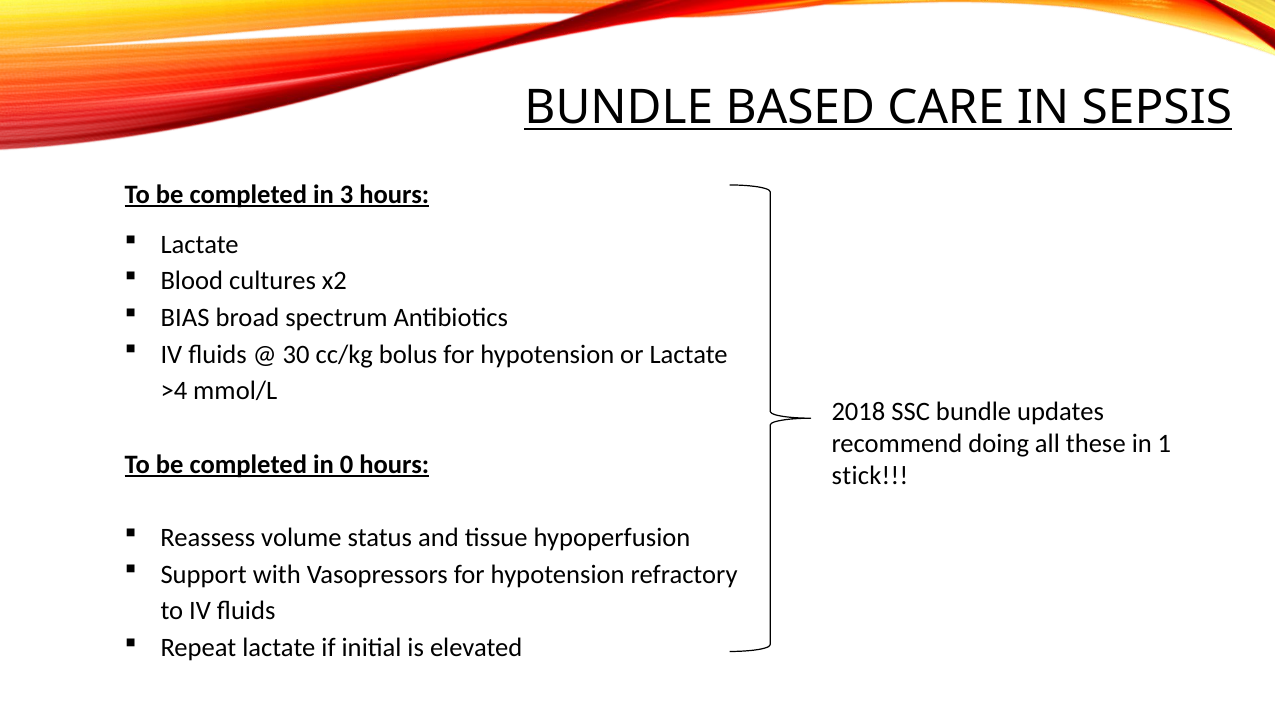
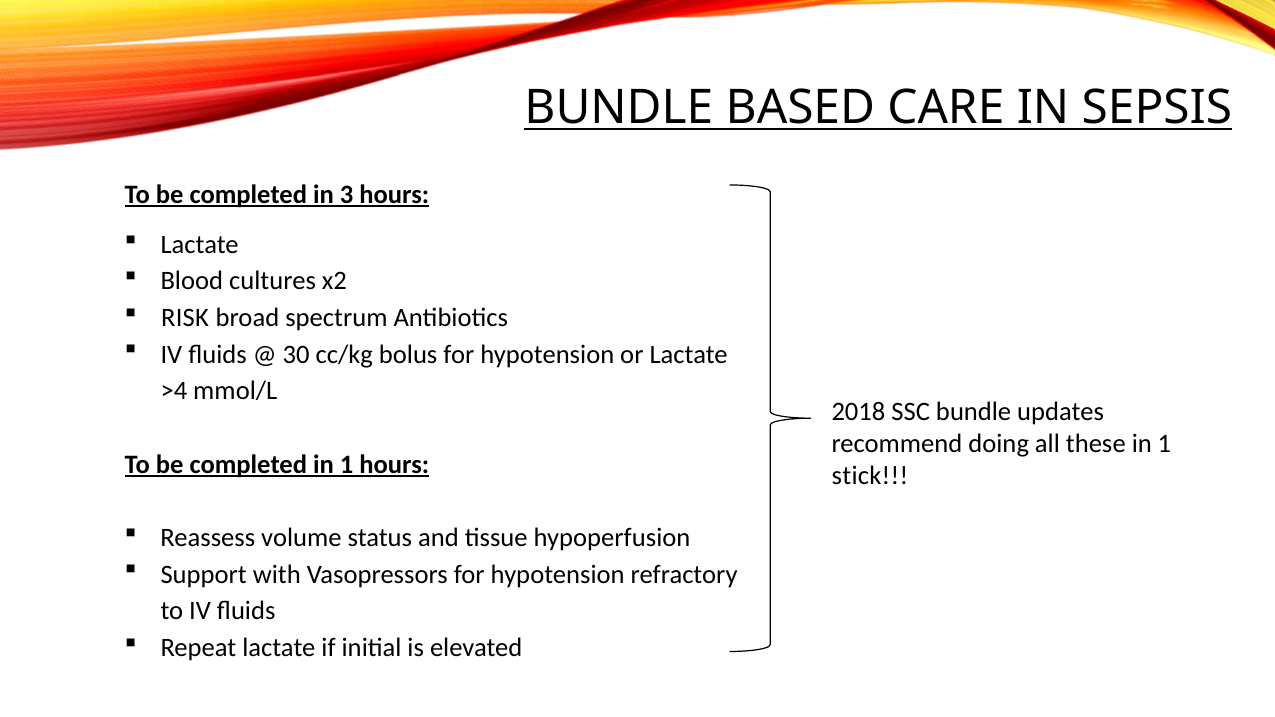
BIAS: BIAS -> RISK (185, 318)
completed in 0: 0 -> 1 (347, 465)
